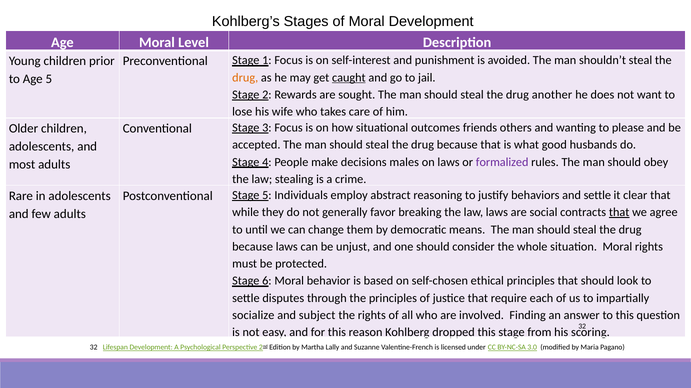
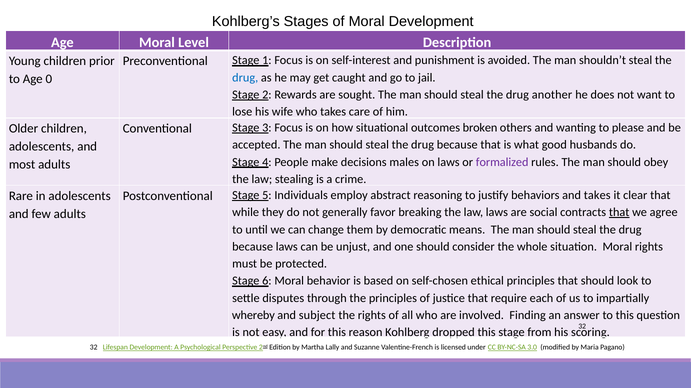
drug colour: orange -> blue (245, 78)
caught underline: present -> none (349, 78)
Age 5: 5 -> 0 (49, 79)
friends: friends -> broken (480, 128)
and settle: settle -> takes (597, 196)
socialize: socialize -> whereby (253, 316)
